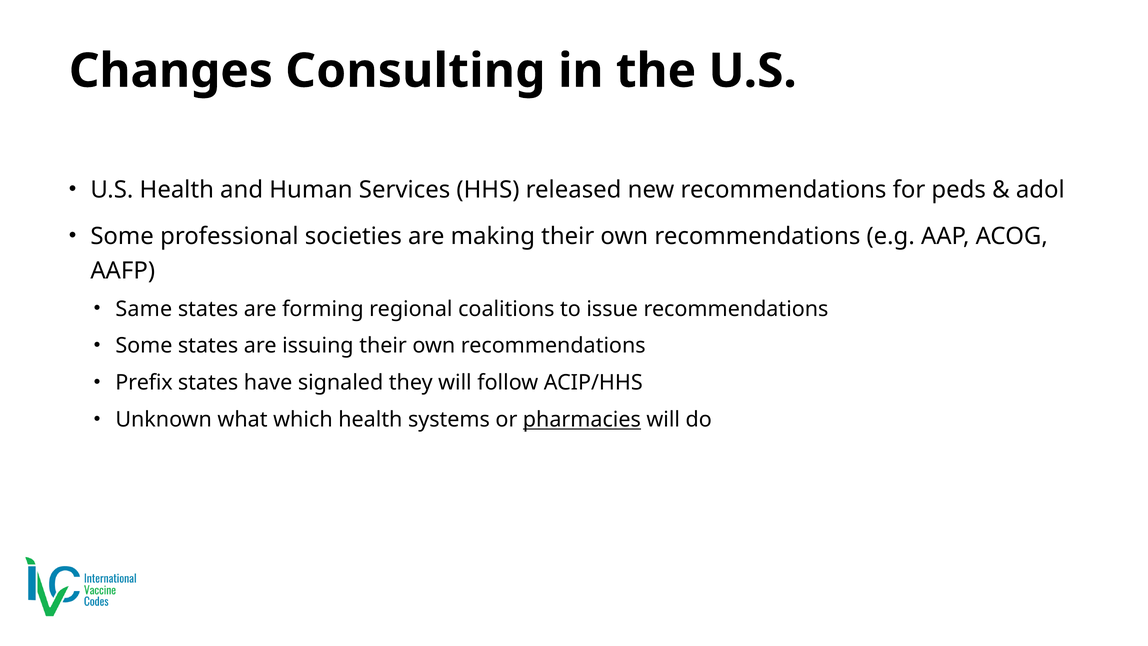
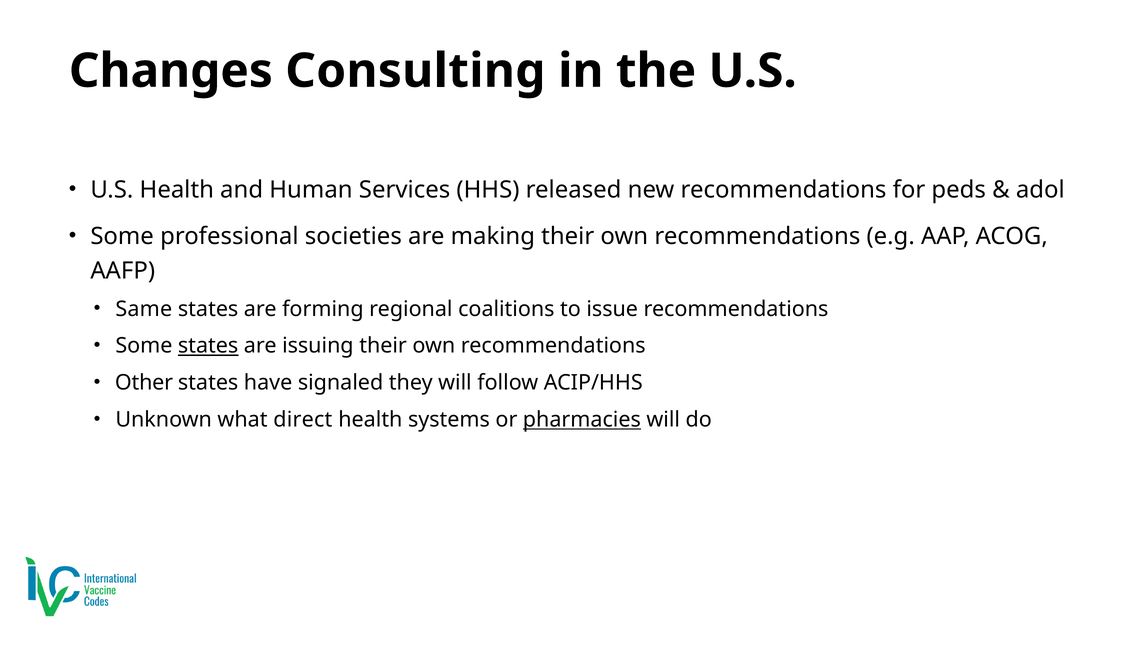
states underline: none -> present (208, 346)
Prefix: Prefix -> Other (144, 383)
which: which -> direct (303, 420)
